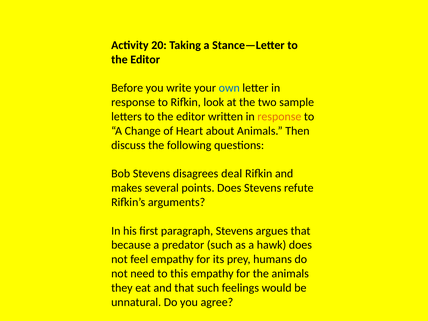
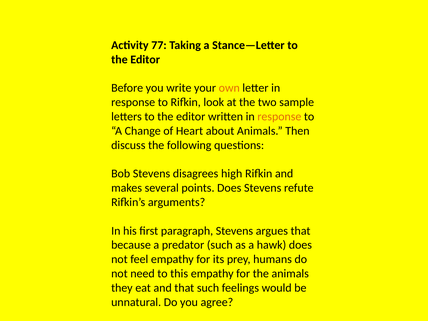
20: 20 -> 77 (159, 45)
own colour: blue -> orange (229, 88)
deal: deal -> high (232, 174)
